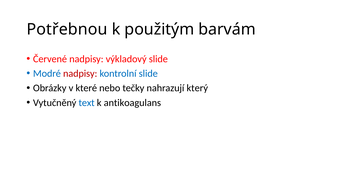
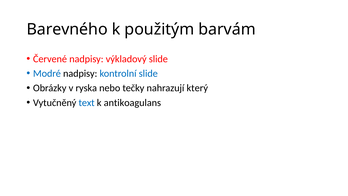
Potřebnou: Potřebnou -> Barevného (67, 29)
nadpisy colour: red -> black (80, 73)
které: které -> ryska (86, 88)
